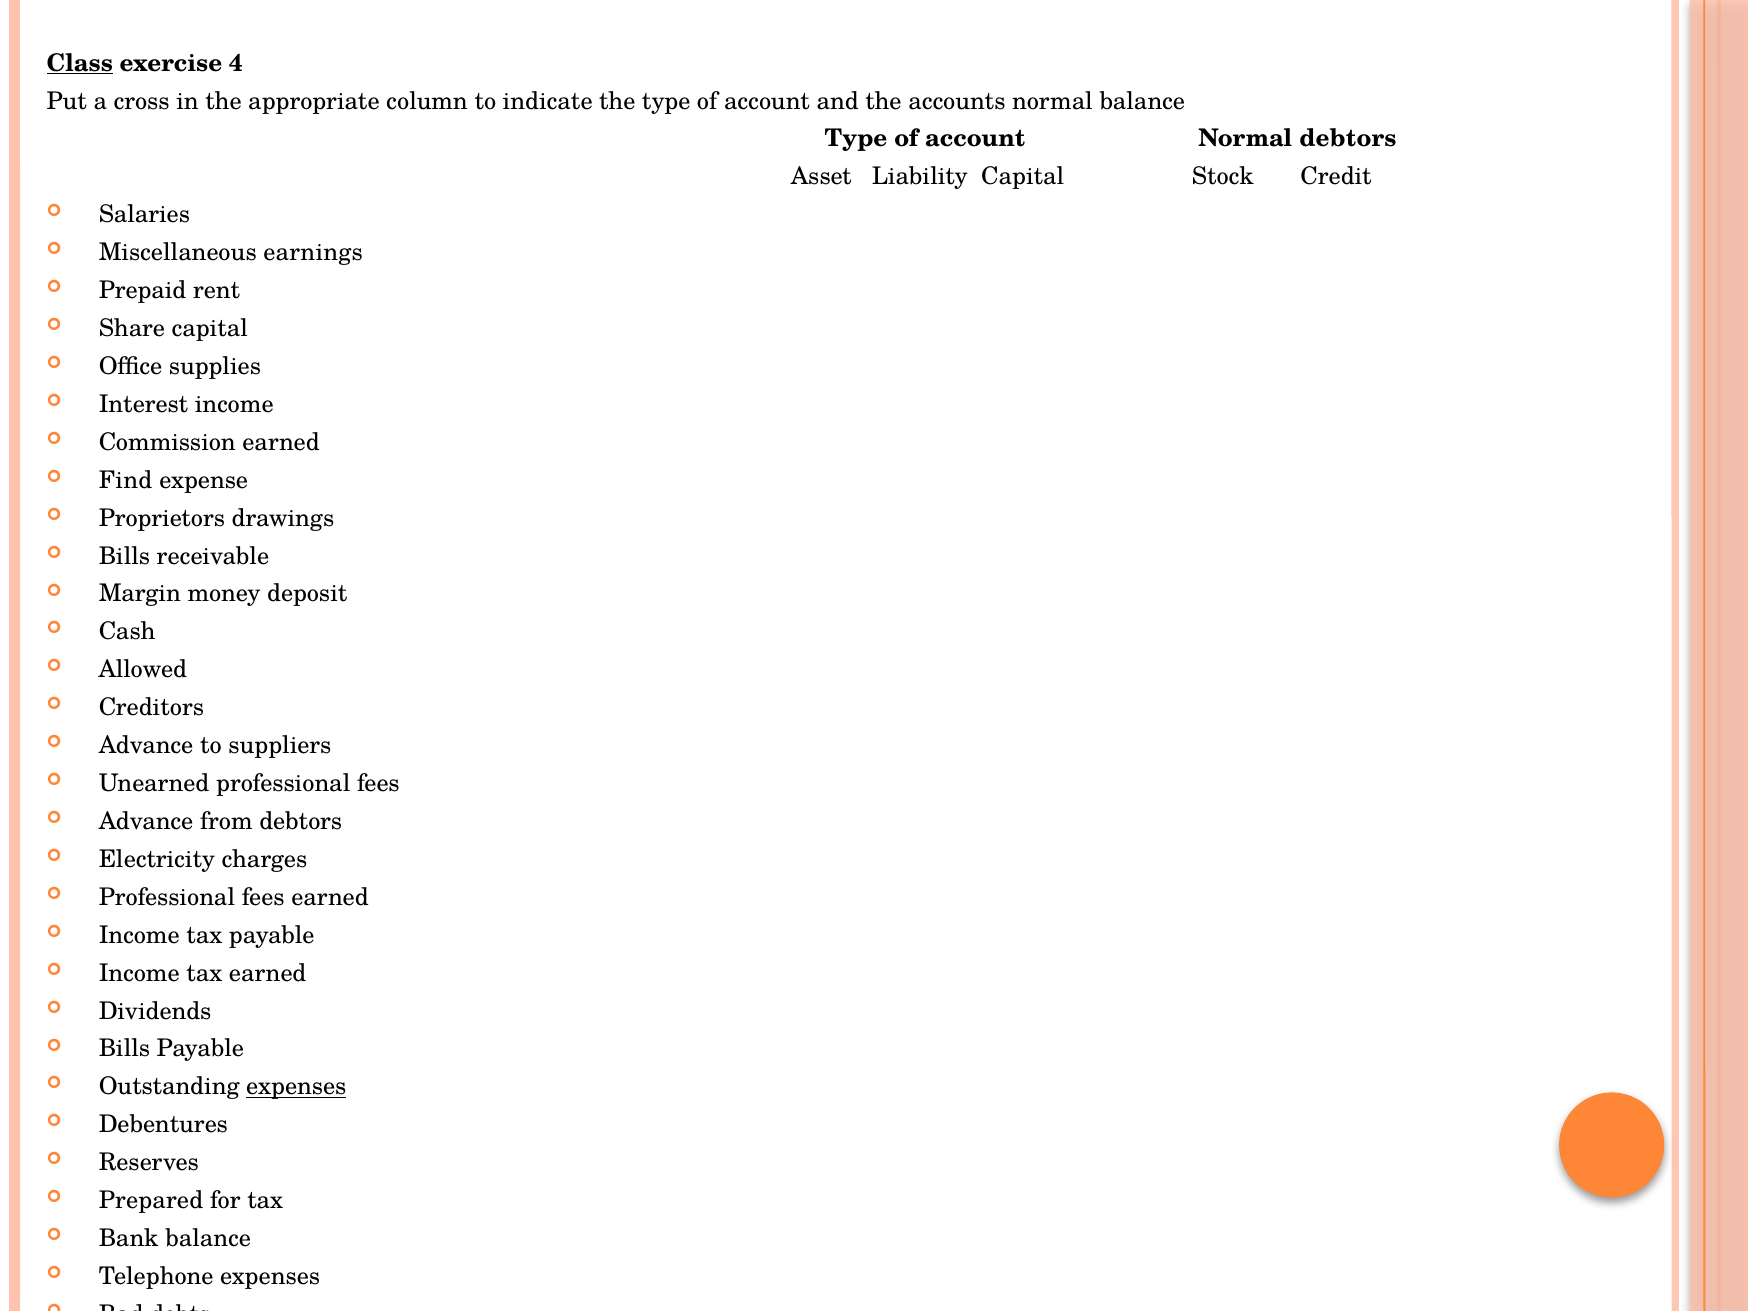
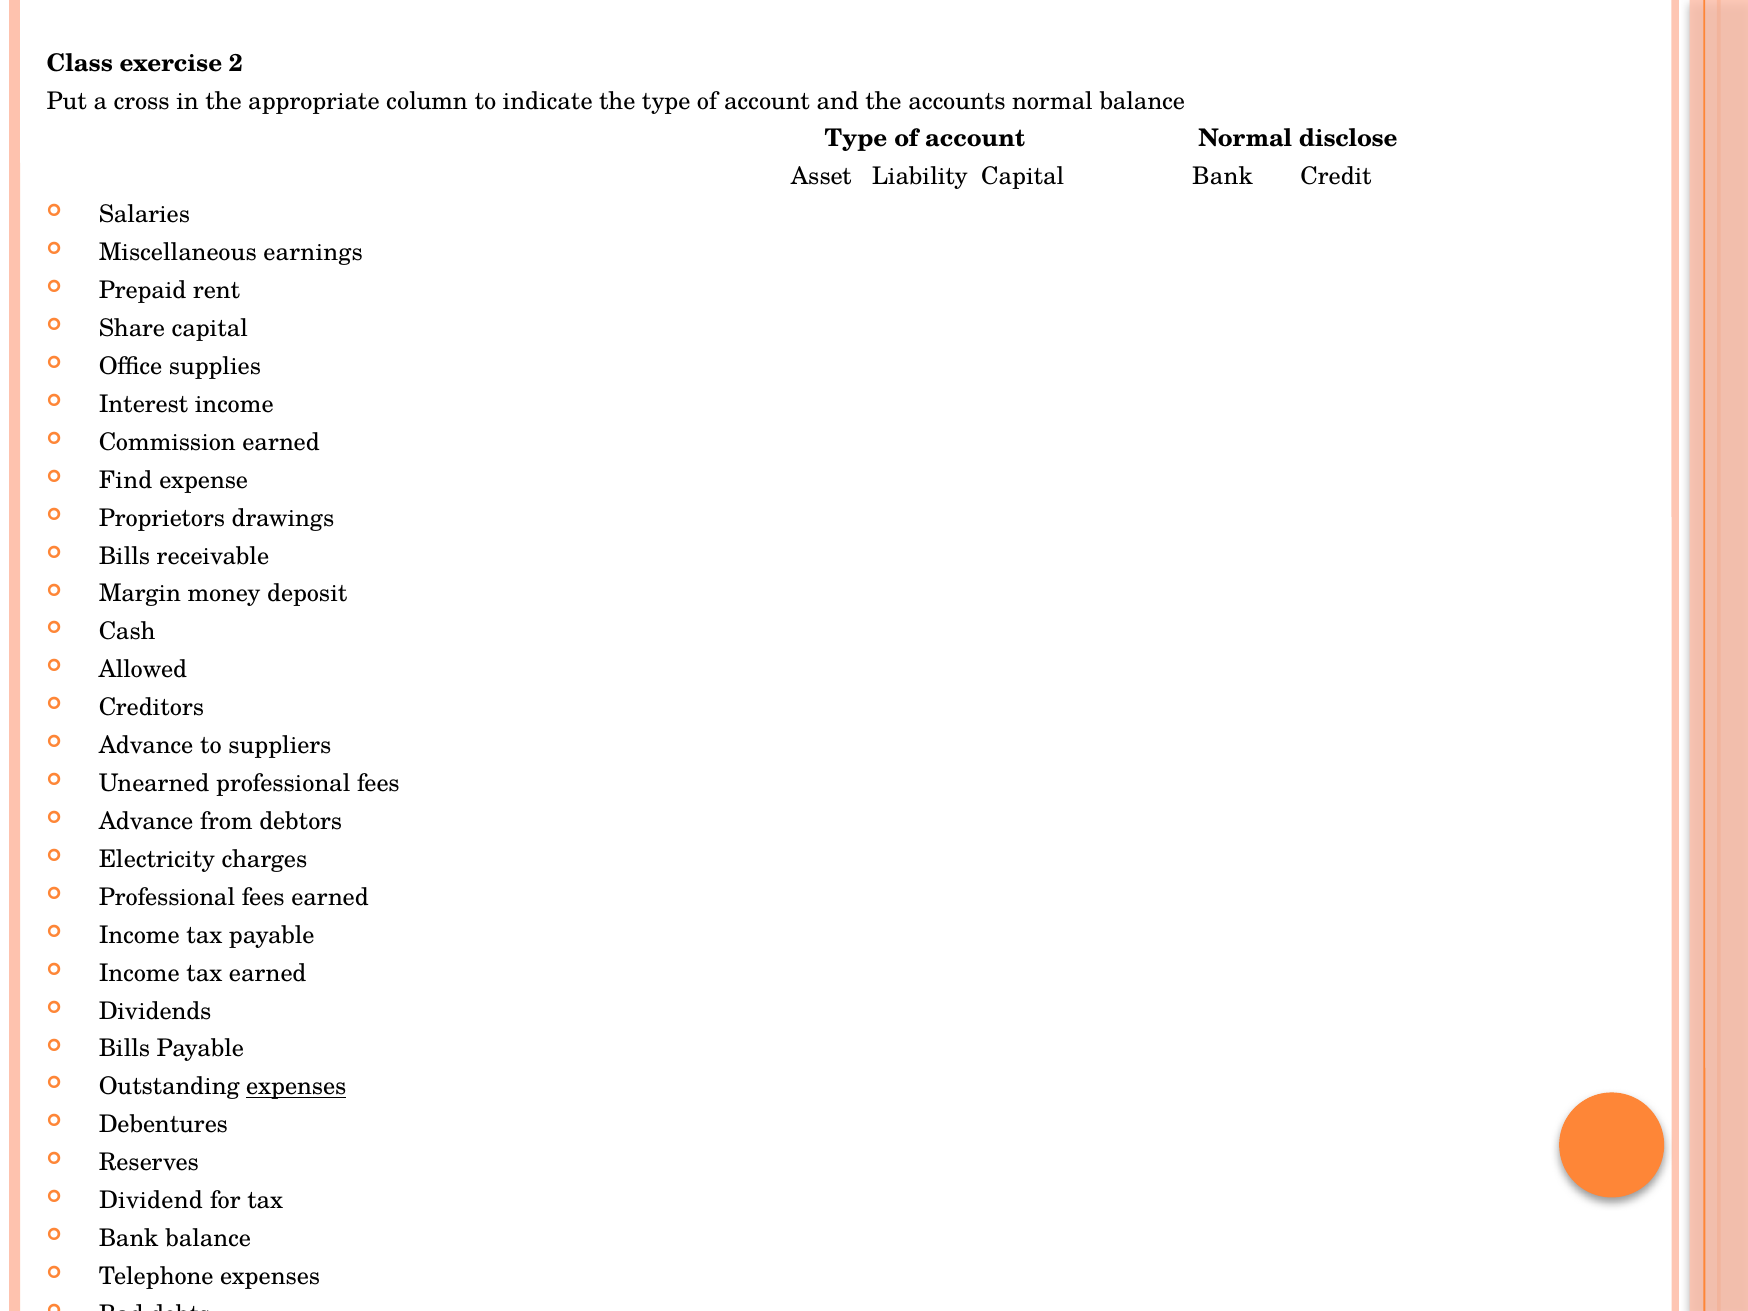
Class underline: present -> none (80, 63)
4: 4 -> 2 (236, 63)
Normal debtors: debtors -> disclose (1348, 139)
Capital Stock: Stock -> Bank (1223, 177)
Prepared: Prepared -> Dividend (151, 1201)
